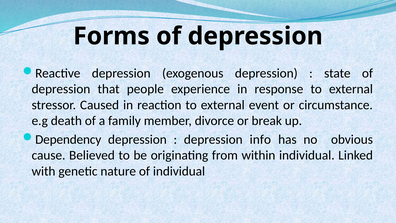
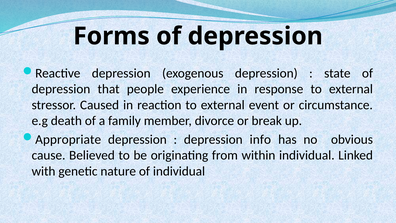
Dependency: Dependency -> Appropriate (68, 139)
